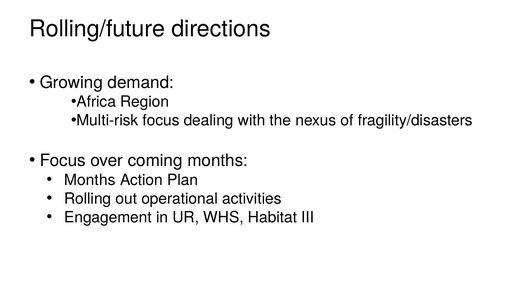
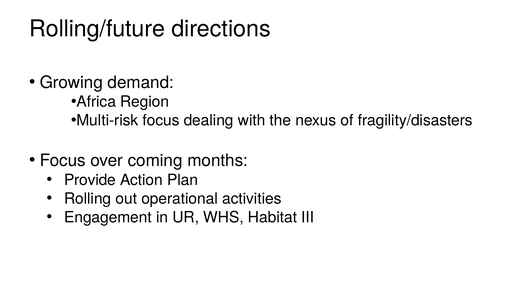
Months: Months -> Provide (90, 180)
